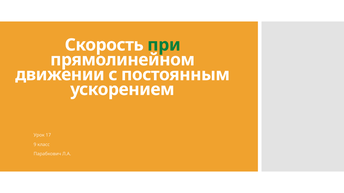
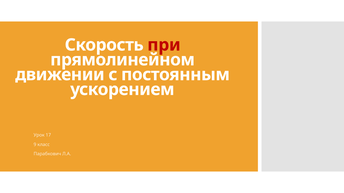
при colour: green -> red (164, 45)
